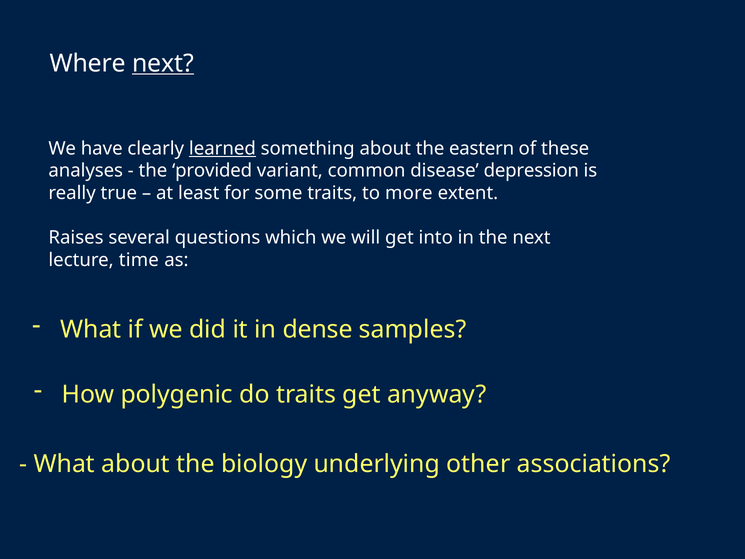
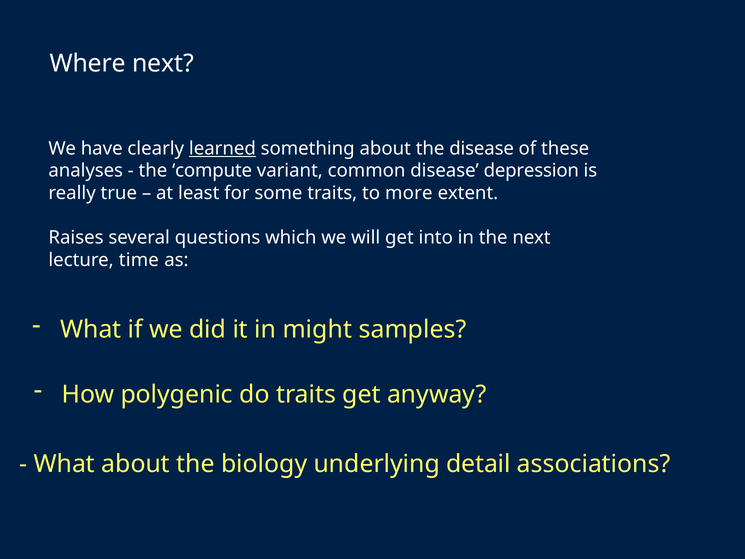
next underline: present -> none (163, 63)
the eastern: eastern -> disease (482, 148)
provided: provided -> compute (212, 171)
dense: dense -> might (317, 329)
other: other -> detail (478, 464)
